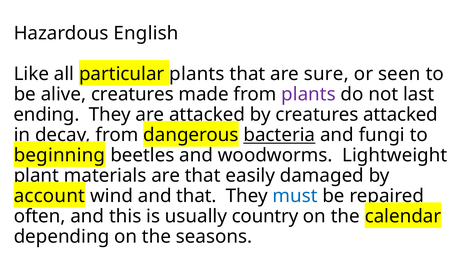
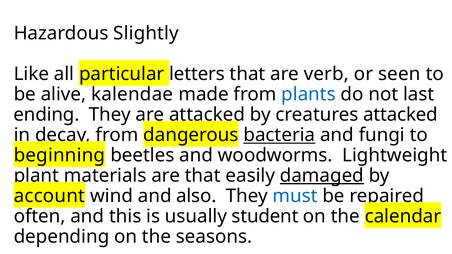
English: English -> Slightly (146, 33)
particular plants: plants -> letters (197, 74)
sure: sure -> verb (326, 74)
alive creatures: creatures -> kalendae (132, 94)
plants colour: purple -> blue (309, 94)
damaged underline: none -> present (322, 176)
and that: that -> also (196, 196)
country: country -> student (265, 216)
